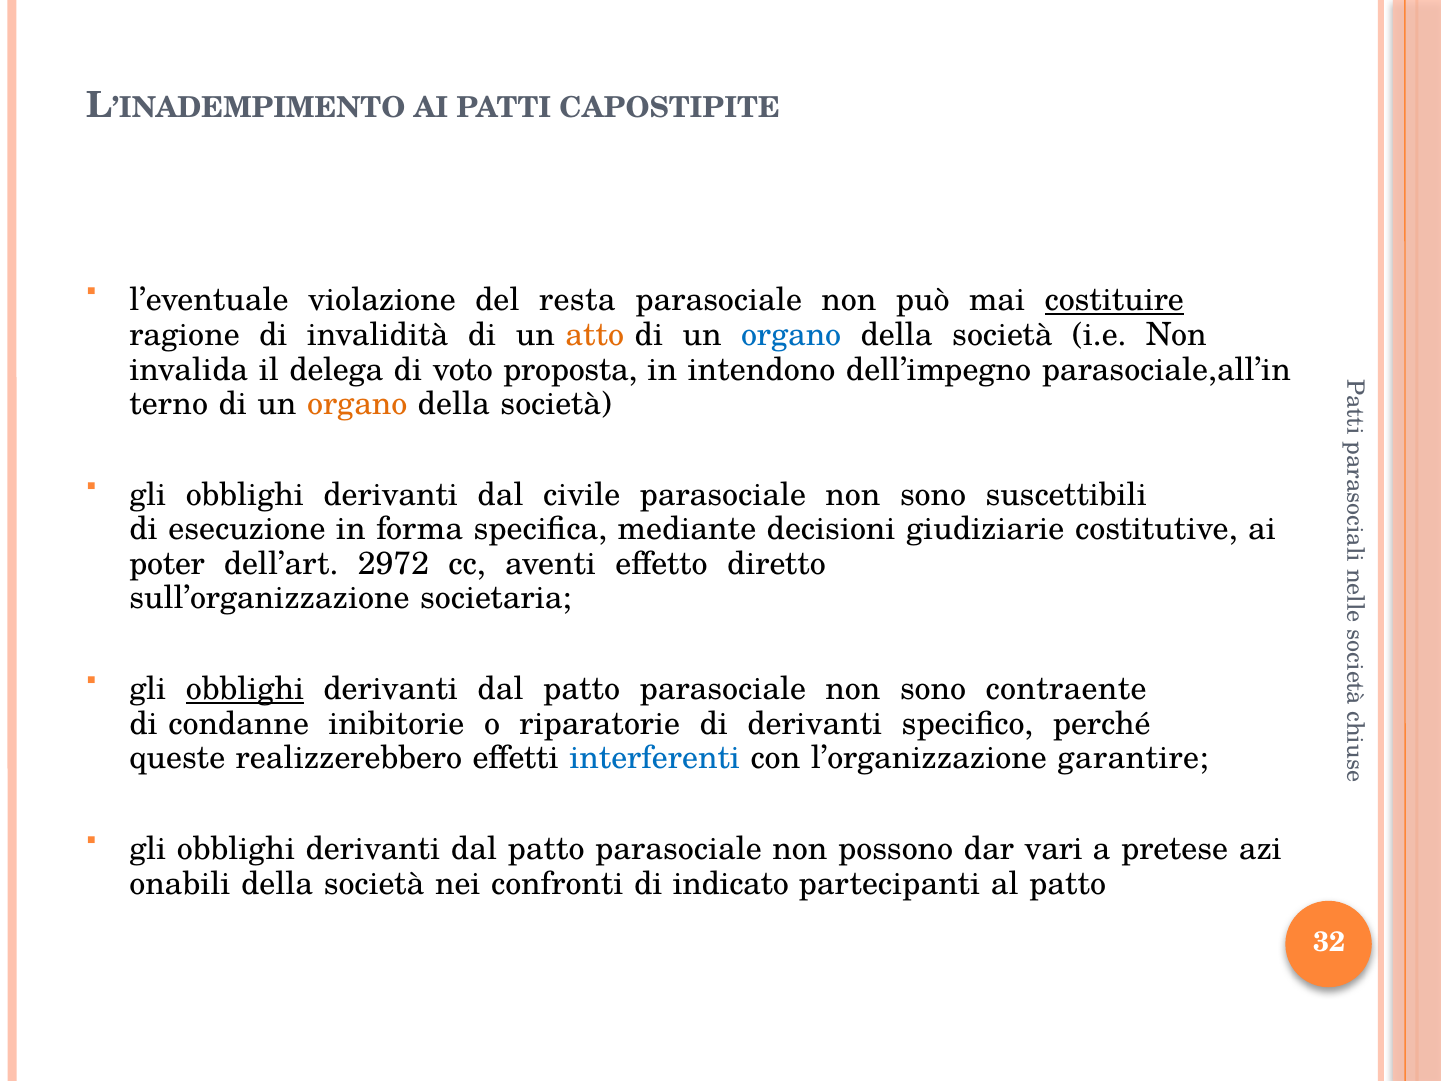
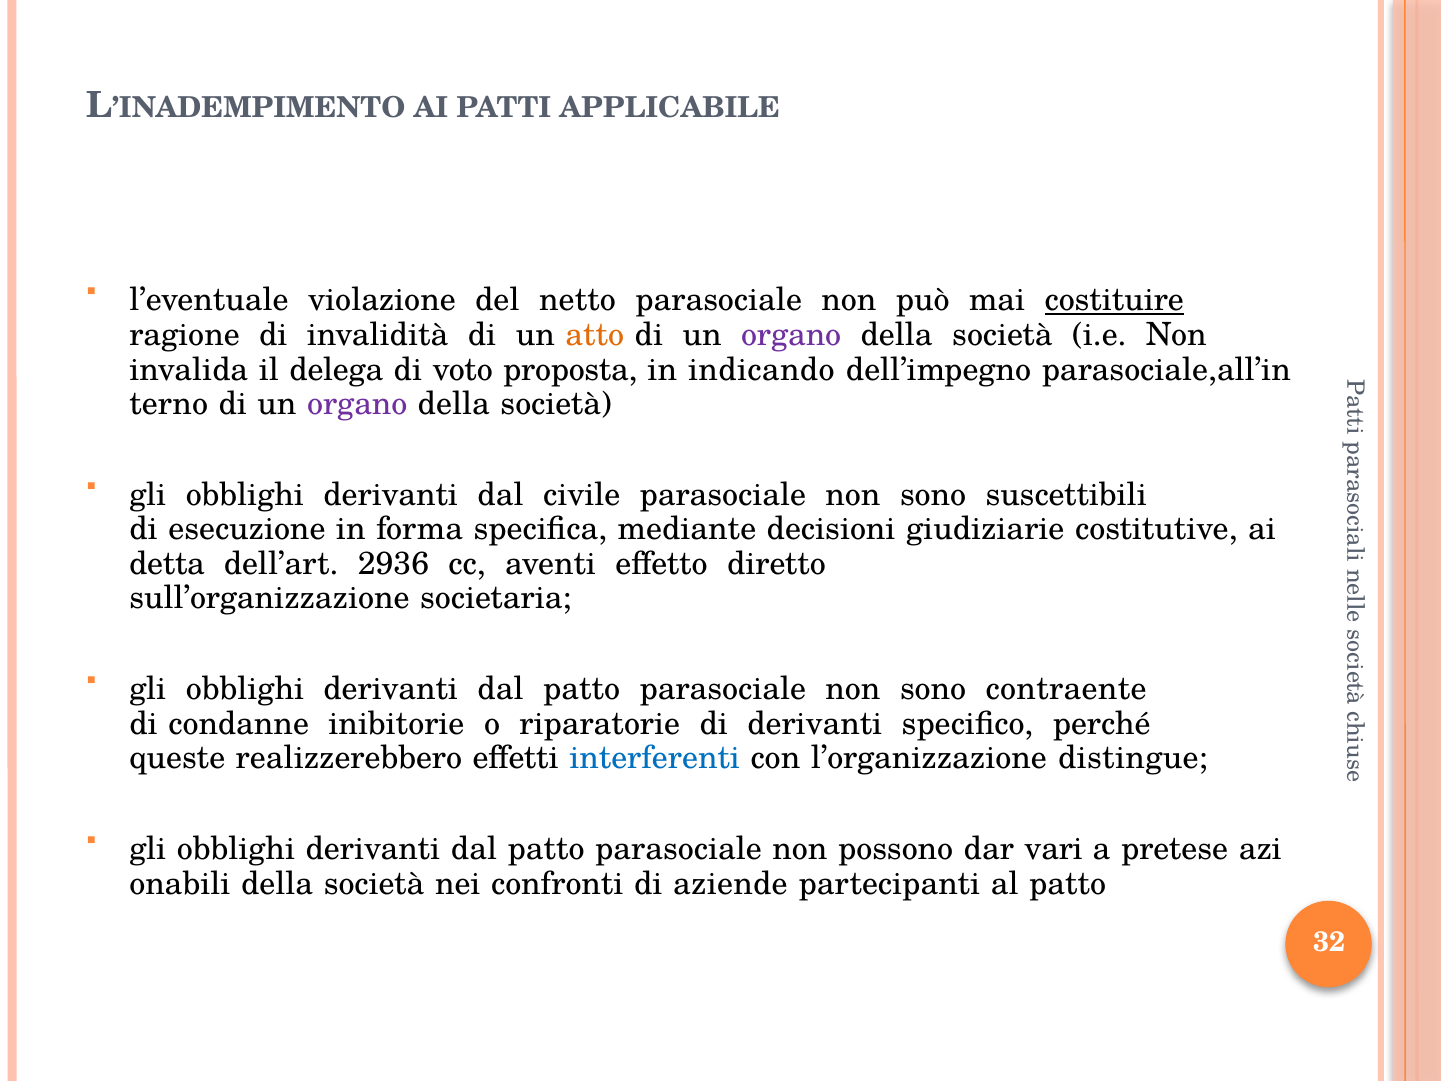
CAPOSTIPITE: CAPOSTIPITE -> APPLICABILE (670, 108)
resta: resta -> netto (577, 300)
organo colour: blue -> purple (791, 335)
intendono: intendono -> indicando (761, 369)
organo colour: orange -> purple (357, 404)
poter: poter -> detta (167, 564)
2972: 2972 -> 2936 (394, 564)
obblighi underline: present -> none (245, 689)
garantire: garantire -> distingue (1133, 758)
indicato: indicato -> aziende (730, 883)
